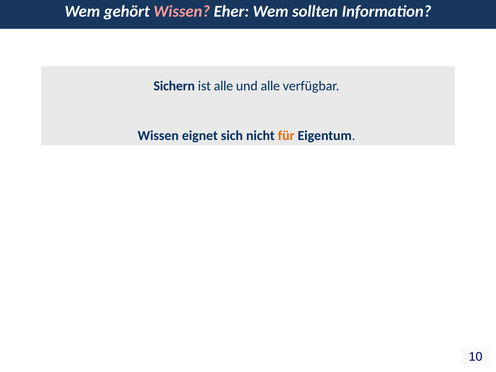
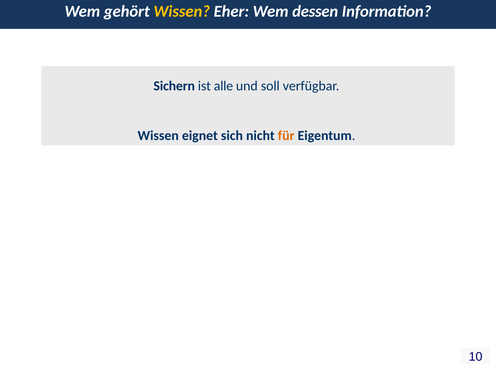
Wissen colour: pink -> yellow (182, 11)
sollten: sollten -> dessen (315, 11)
und alle: alle -> soll (270, 86)
